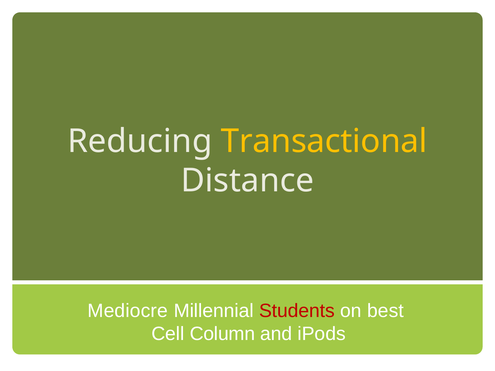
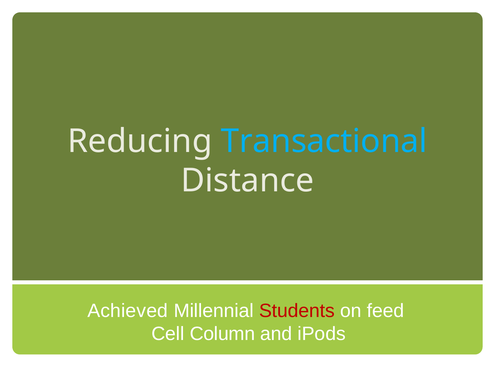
Transactional colour: yellow -> light blue (324, 141)
Mediocre: Mediocre -> Achieved (128, 311)
best: best -> feed (386, 311)
